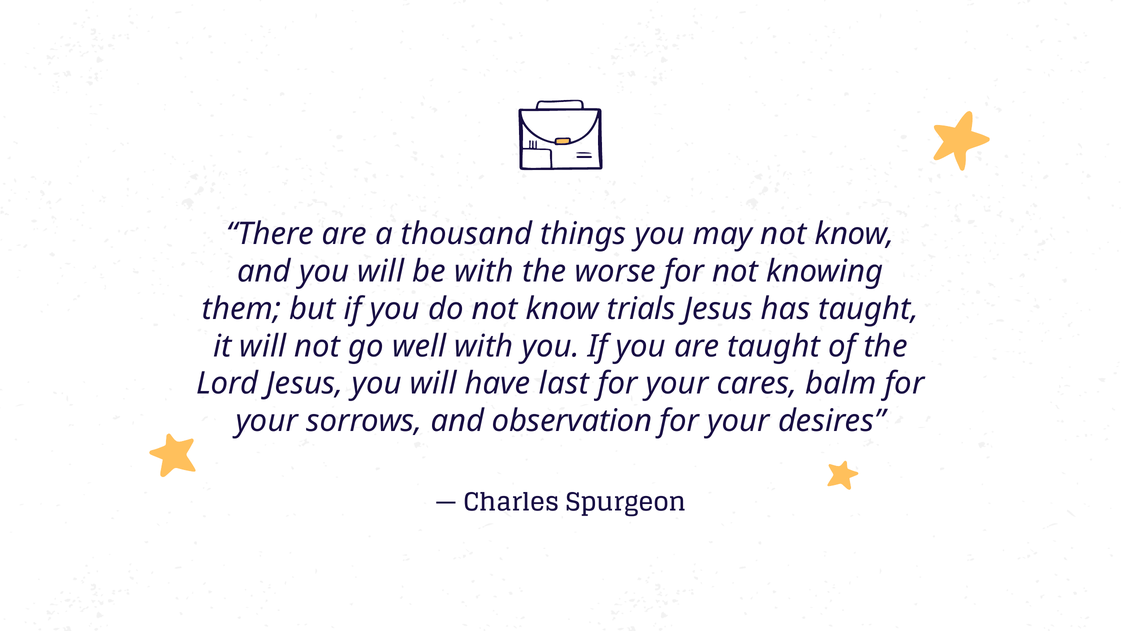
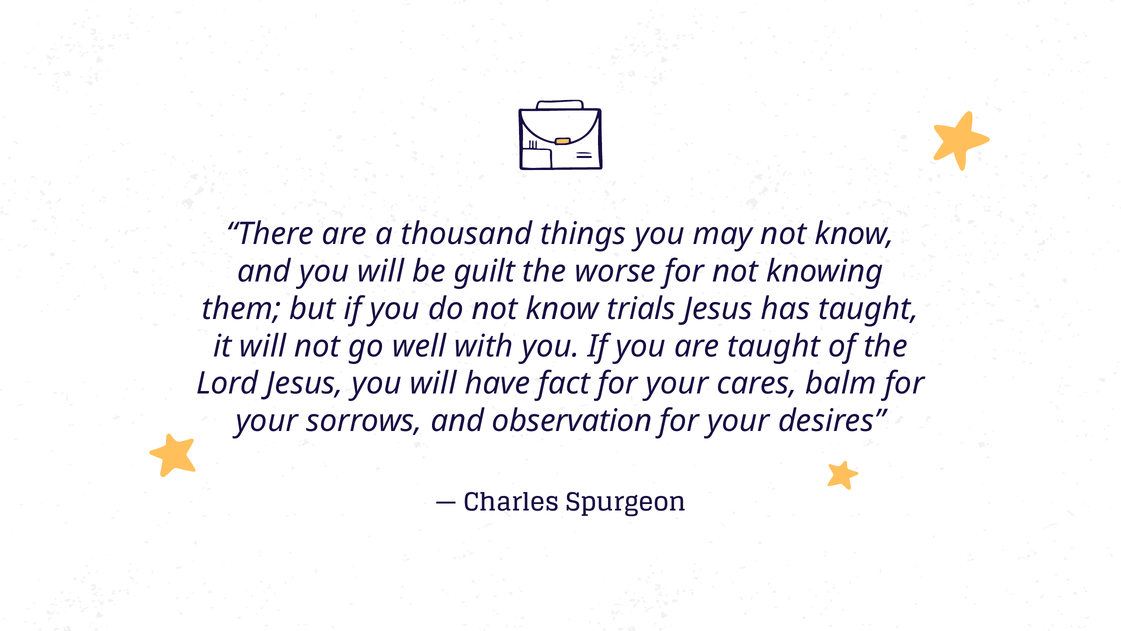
be with: with -> guilt (484, 271)
last: last -> fact (564, 383)
